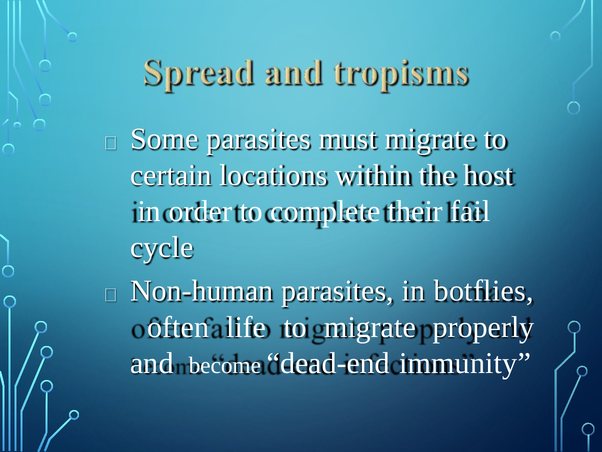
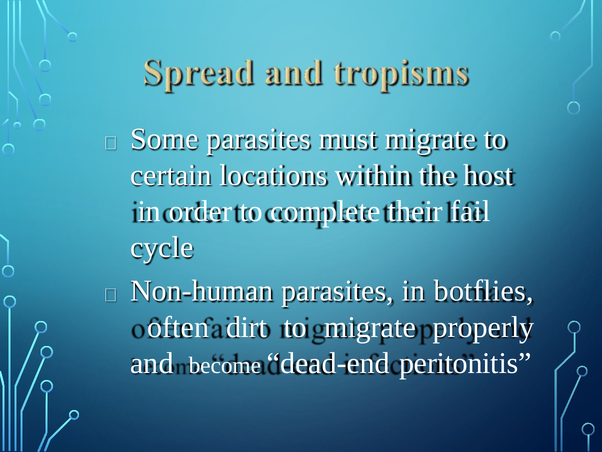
life: life -> dirt (246, 327)
immunity: immunity -> peritonitis (465, 363)
